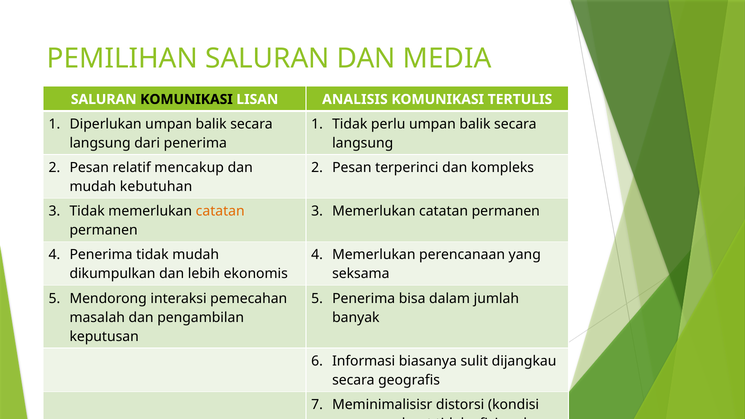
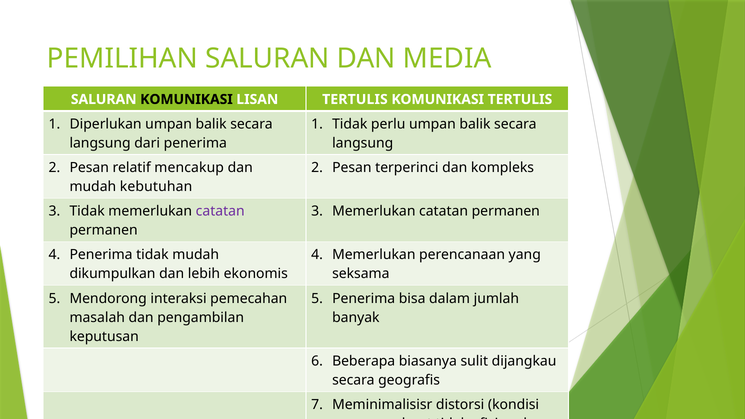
LISAN ANALISIS: ANALISIS -> TERTULIS (355, 99)
catatan colour: orange -> purple (220, 211)
Informasi: Informasi -> Beberapa (364, 361)
